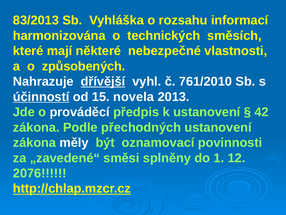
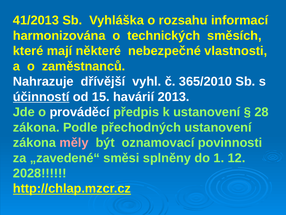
83/2013: 83/2013 -> 41/2013 (36, 20)
způsobených: způsobených -> zaměstnanců (84, 66)
dřívější underline: present -> none (103, 81)
761/2010: 761/2010 -> 365/2010 (205, 81)
novela: novela -> havárií (134, 97)
42: 42 -> 28 (262, 112)
měly colour: white -> pink (74, 142)
2076: 2076 -> 2028 (40, 173)
